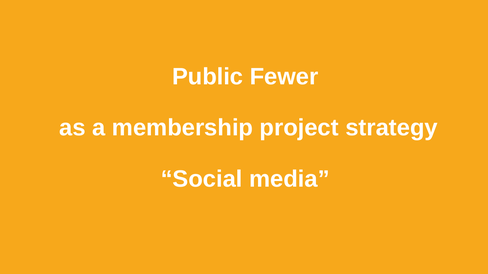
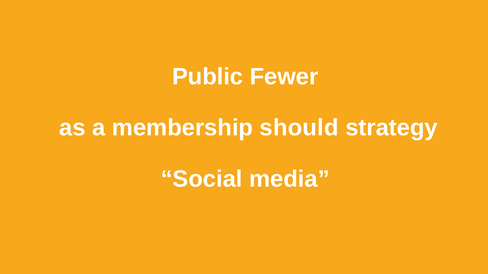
project: project -> should (299, 128)
